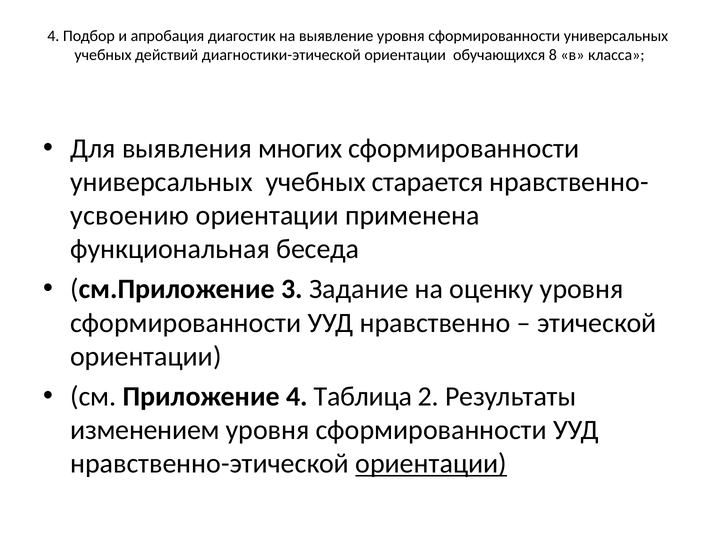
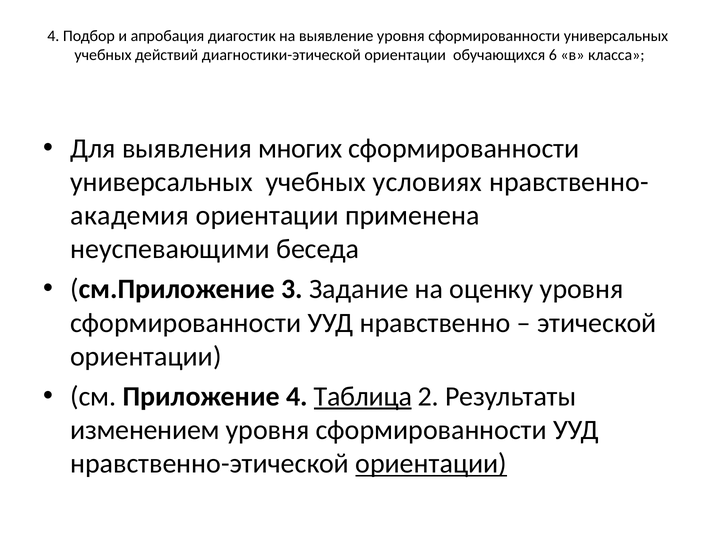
8: 8 -> 6 (553, 55)
старается: старается -> условиях (427, 182)
усвоению: усвоению -> академия (130, 216)
функциональная: функциональная -> неуспевающими (170, 249)
Таблица underline: none -> present (363, 397)
